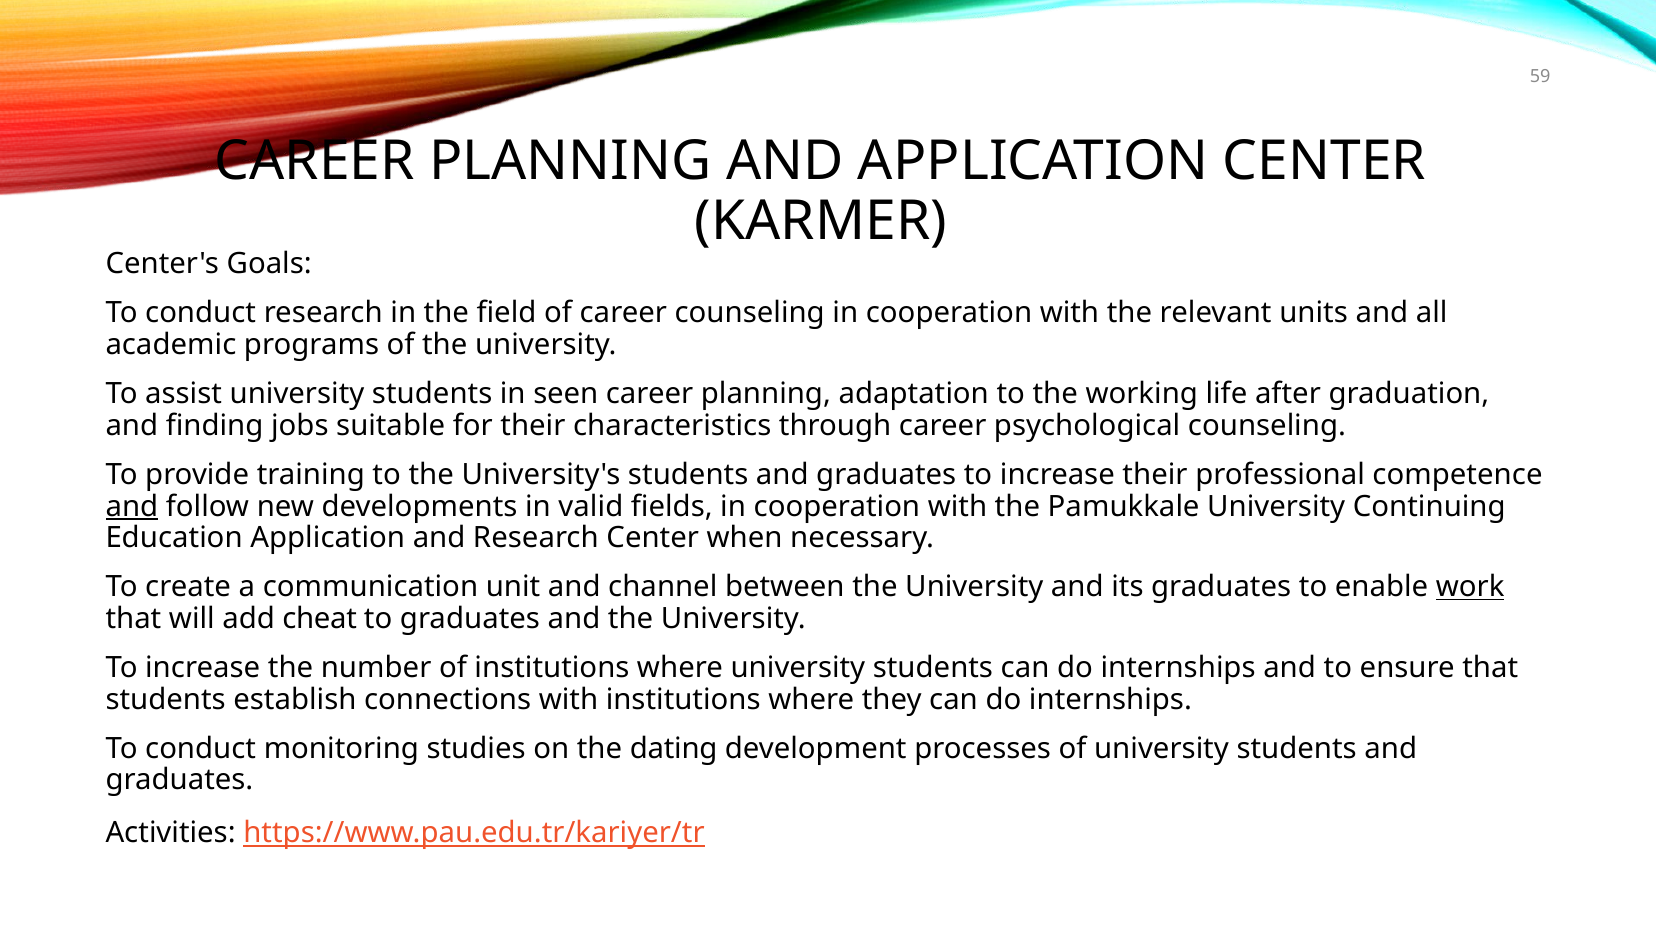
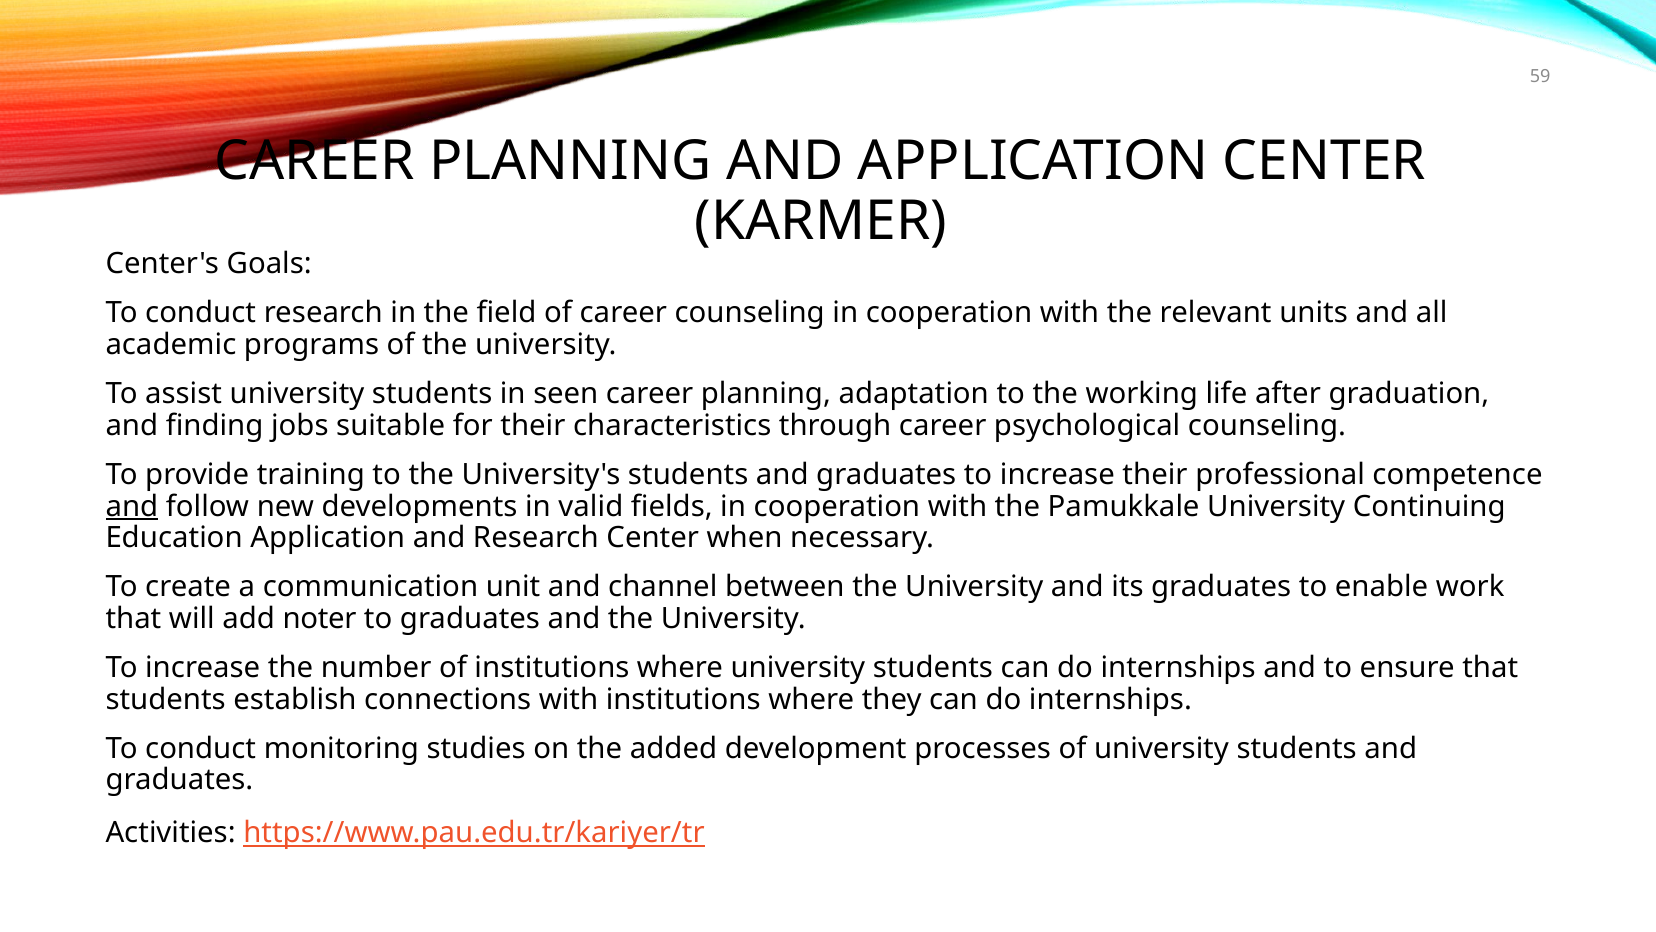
work underline: present -> none (1470, 587)
cheat: cheat -> noter (320, 618)
dating: dating -> added (673, 748)
